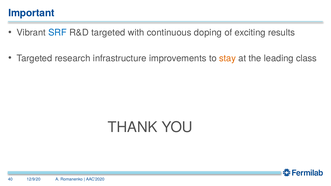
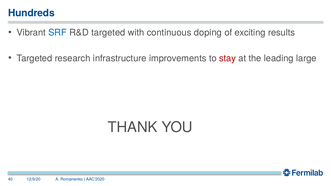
Important: Important -> Hundreds (31, 13)
stay colour: orange -> red (228, 58)
class: class -> large (306, 58)
